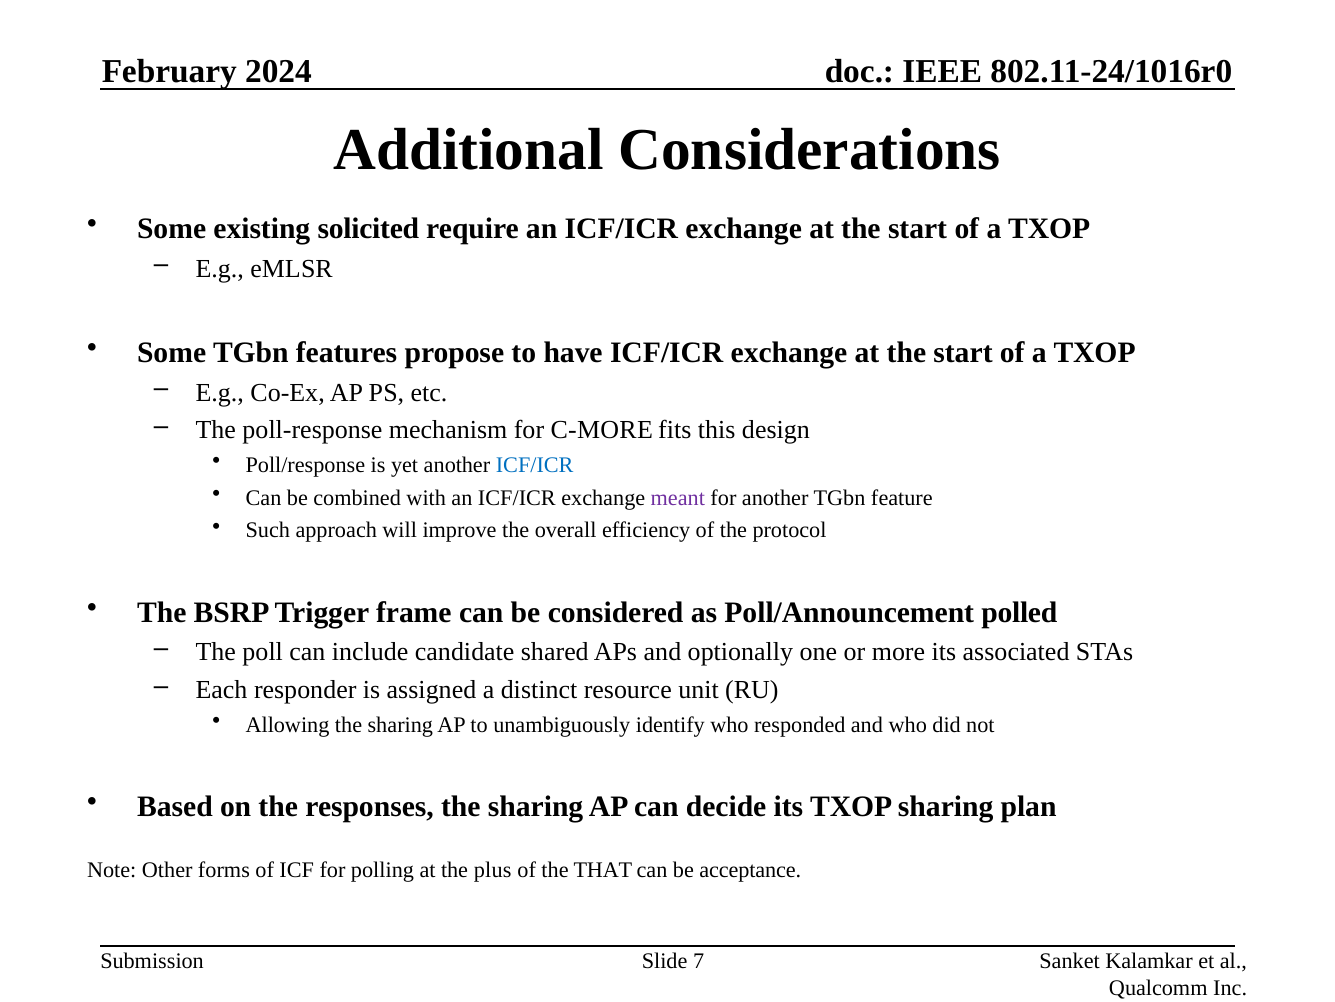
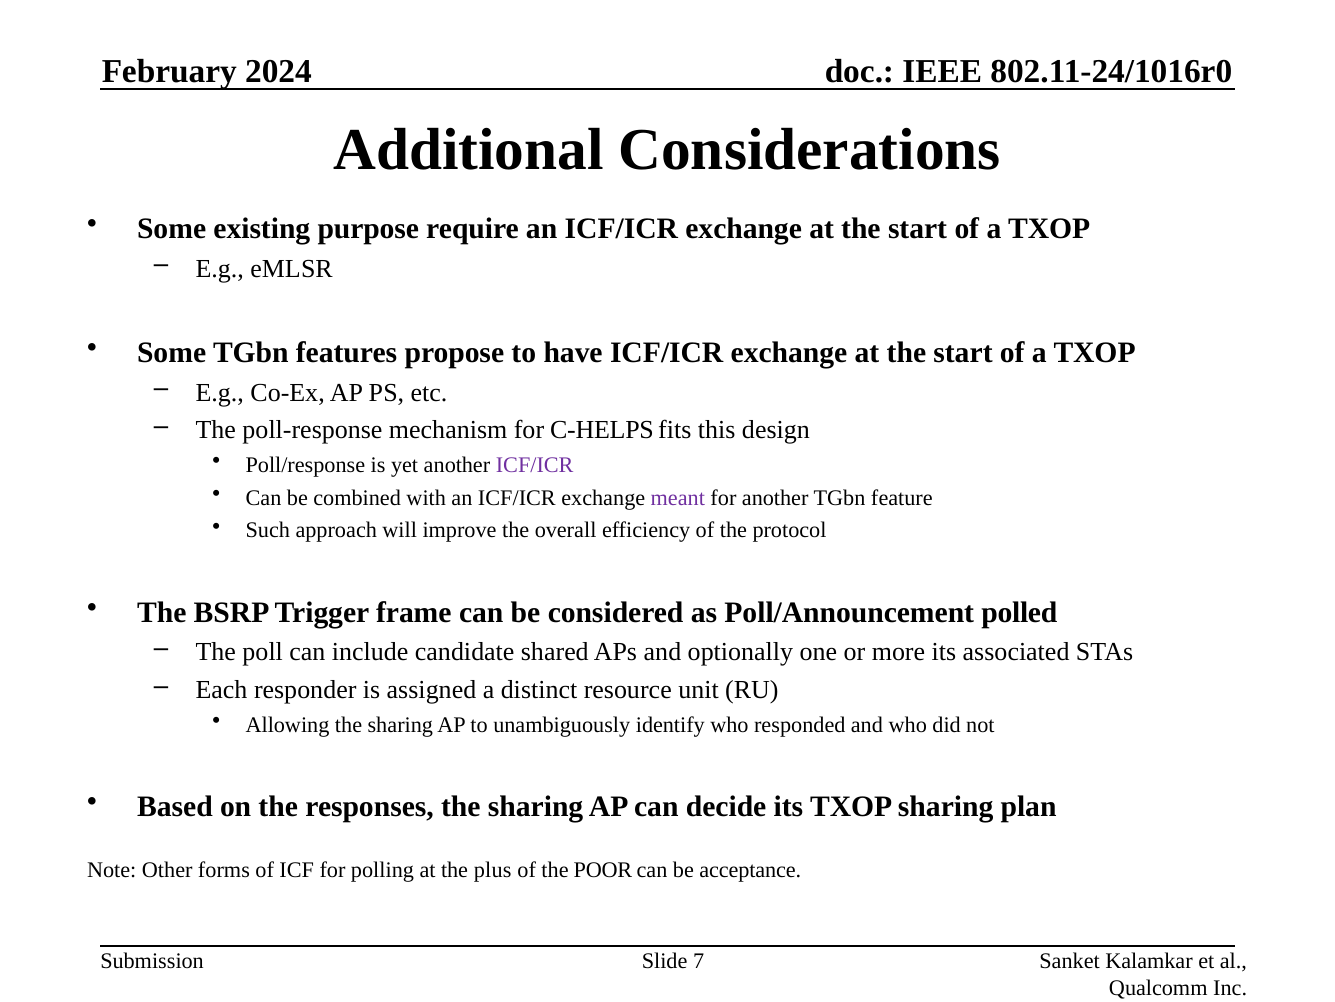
solicited: solicited -> purpose (368, 229)
C-MORE: C-MORE -> C-HELPS (602, 430)
ICF/ICR colour: blue -> purple (535, 465)
THAT: THAT -> POOR (603, 870)
